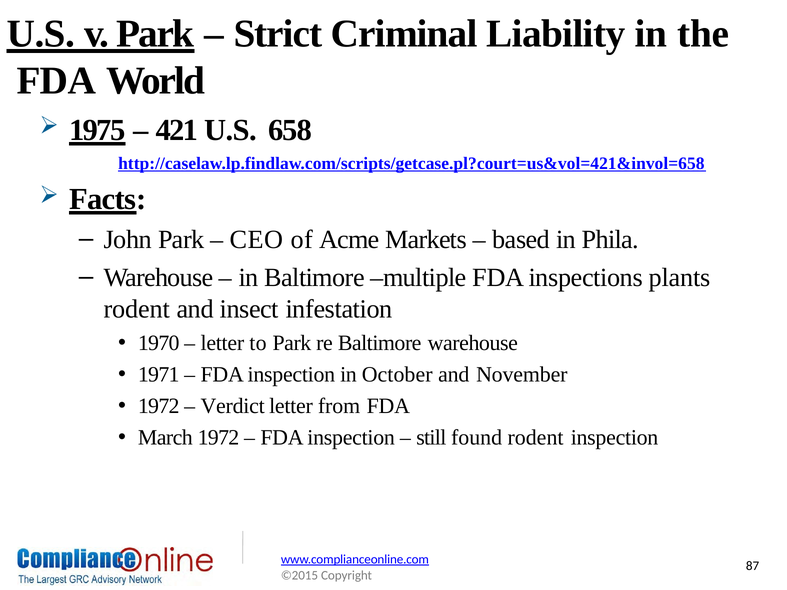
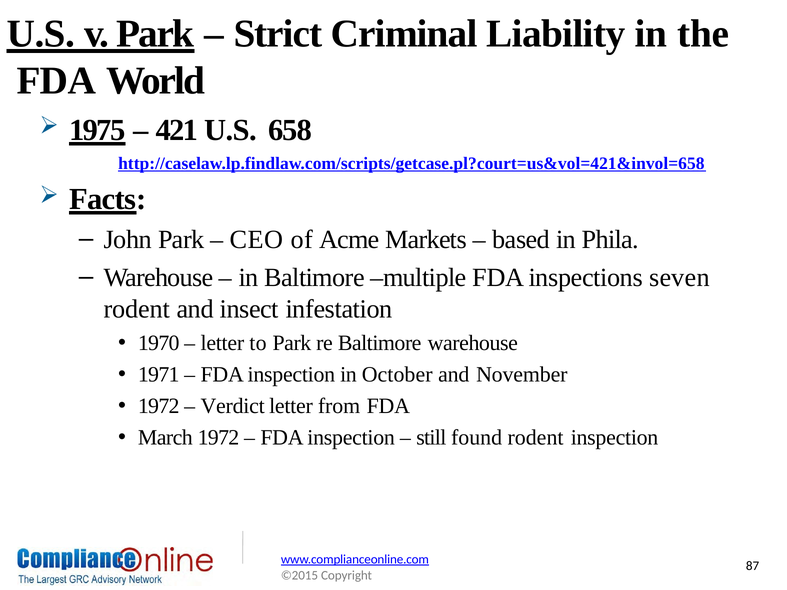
plants: plants -> seven (679, 278)
